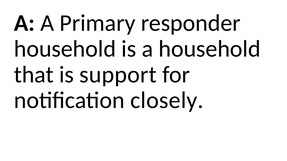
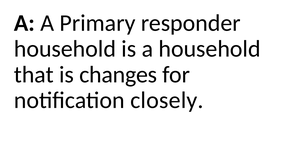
support: support -> changes (118, 75)
